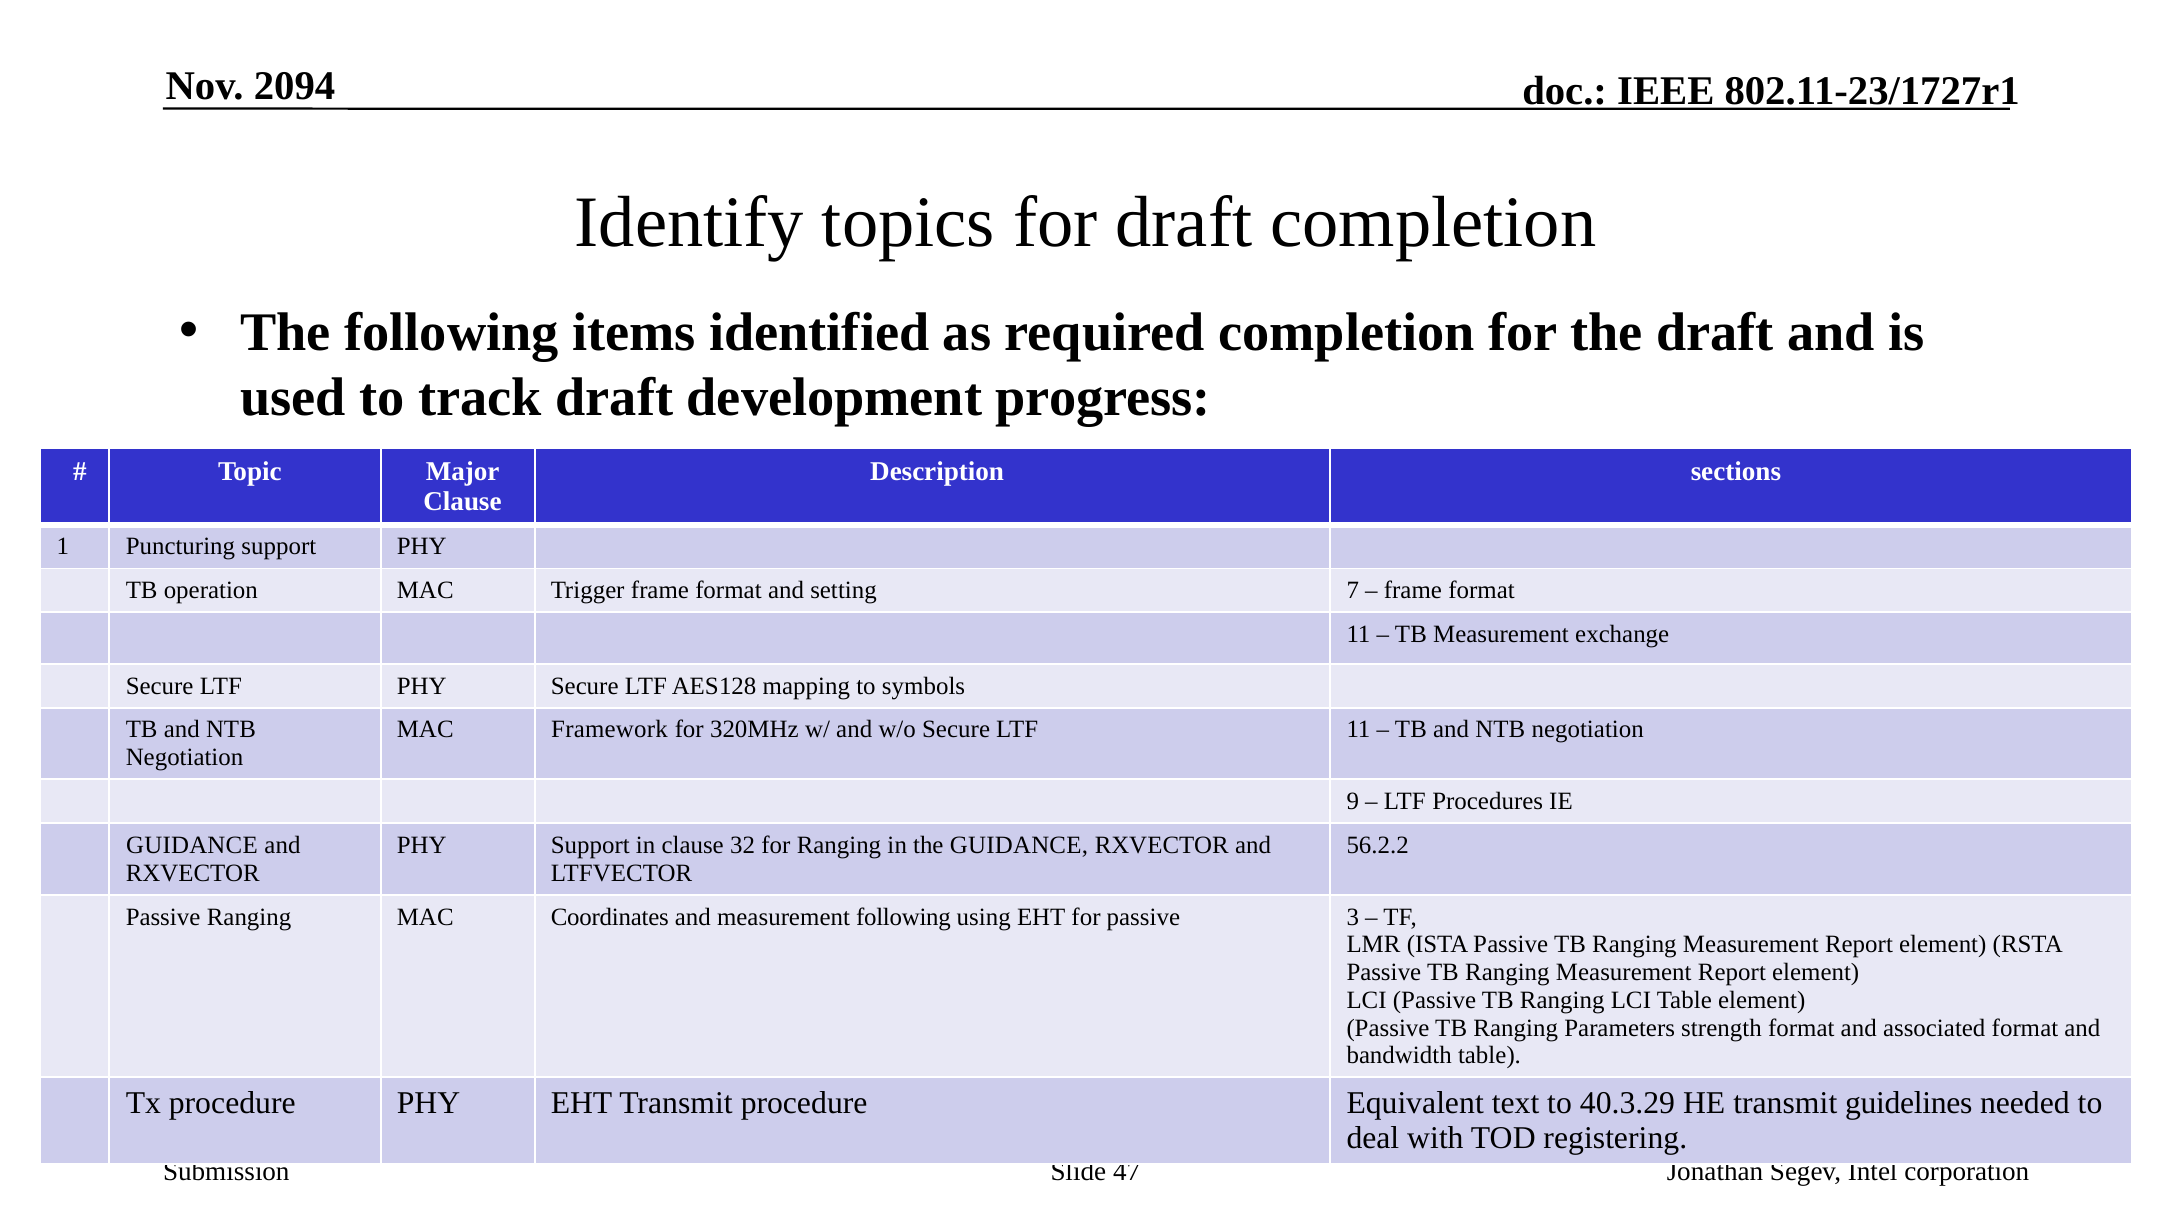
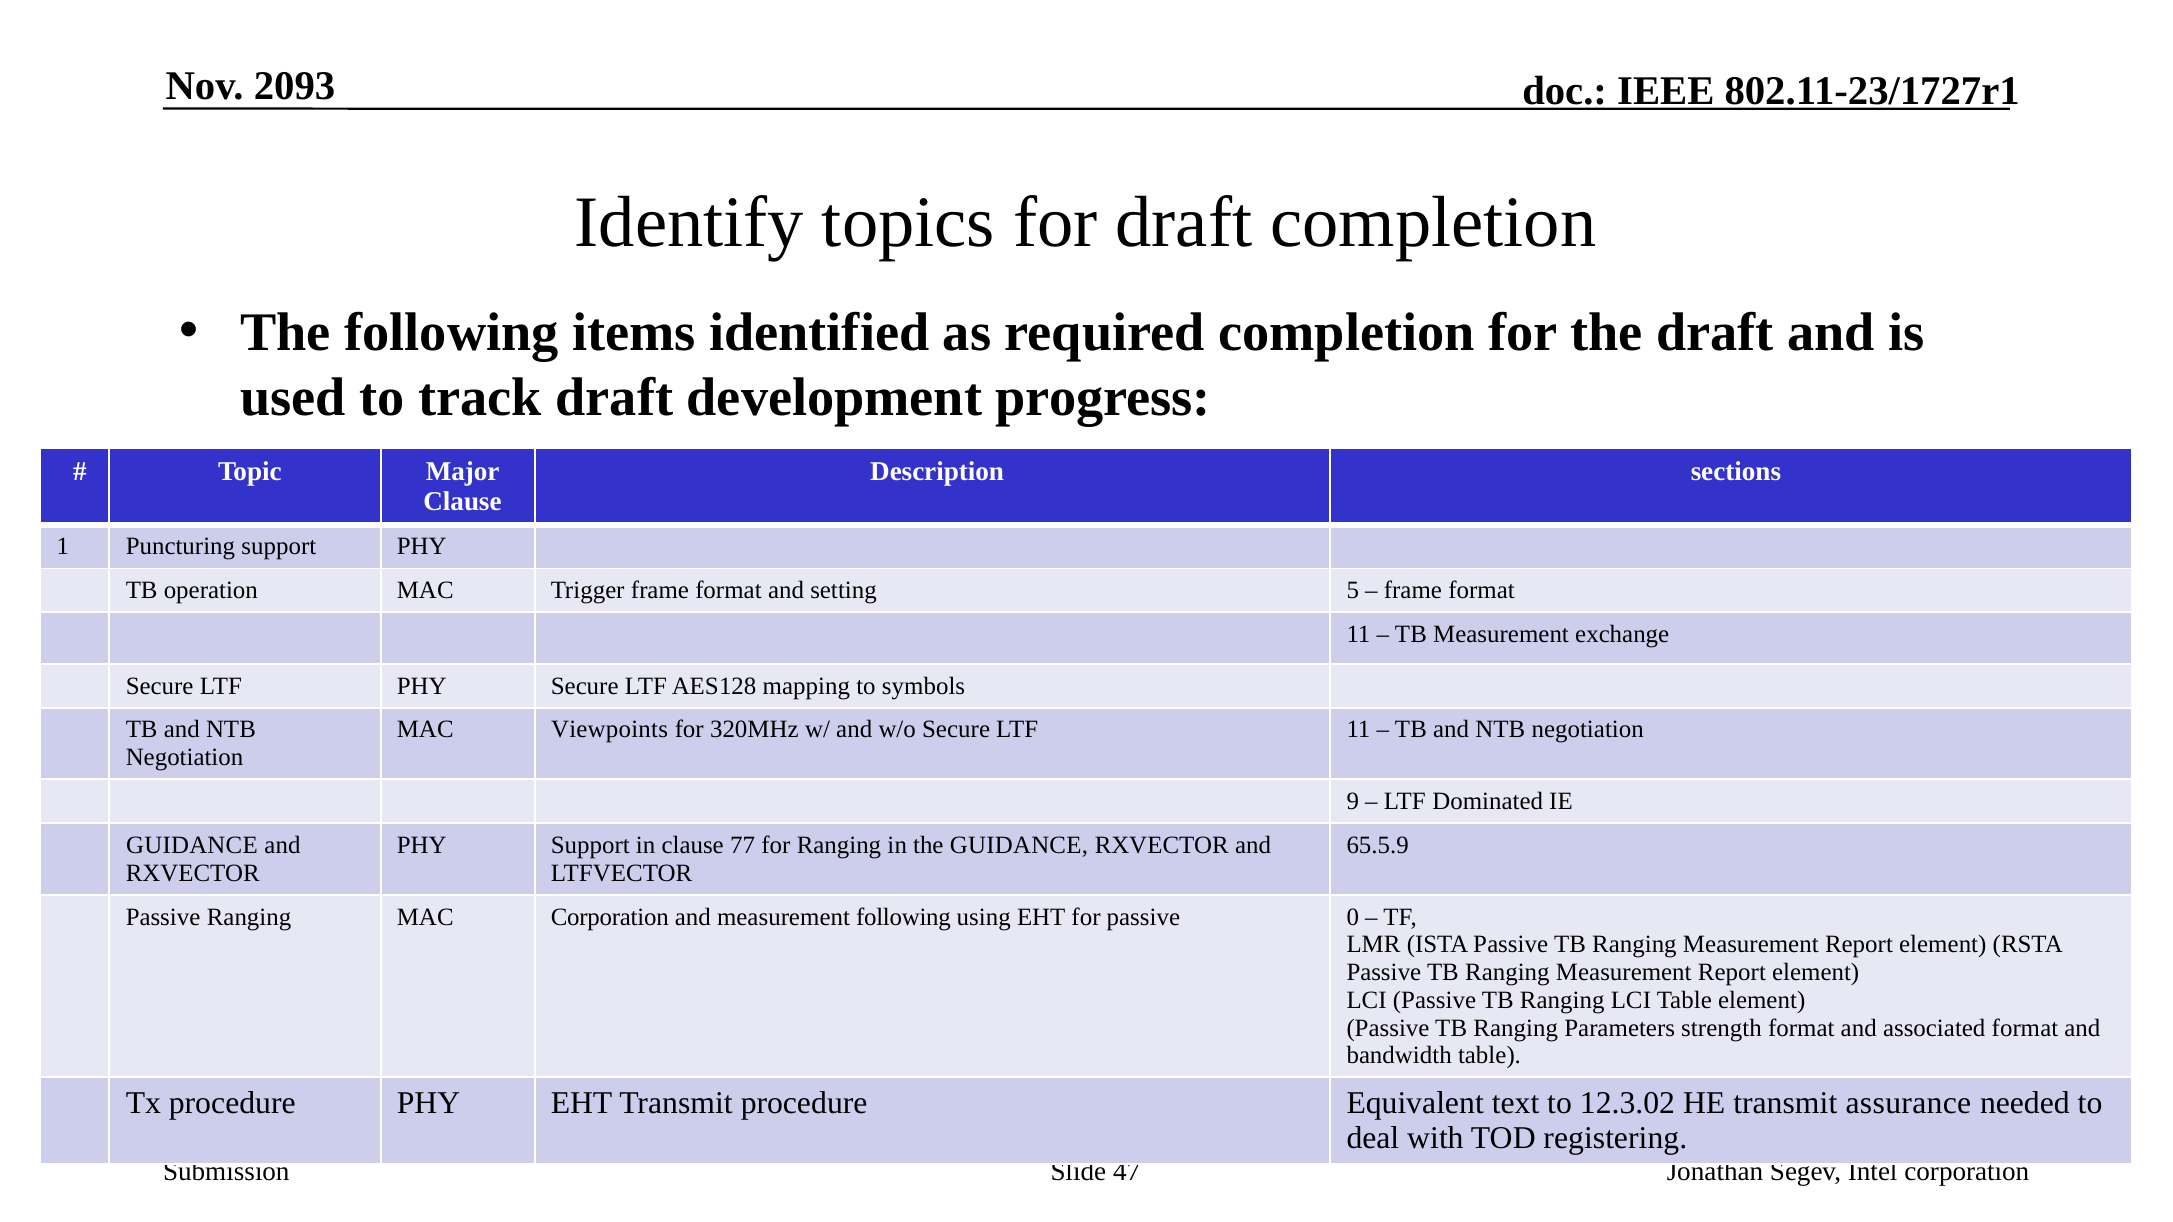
2094: 2094 -> 2093 (295, 86)
7: 7 -> 5 (1353, 591)
Framework: Framework -> Viewpoints (610, 730)
Procedures: Procedures -> Dominated (1488, 802)
32: 32 -> 77 (743, 846)
56.2.2: 56.2.2 -> 65.5.9 (1378, 846)
MAC Coordinates: Coordinates -> Corporation (610, 917)
3: 3 -> 0 (1353, 917)
40.3.29: 40.3.29 -> 12.3.02 (1628, 1103)
guidelines: guidelines -> assurance (1908, 1103)
